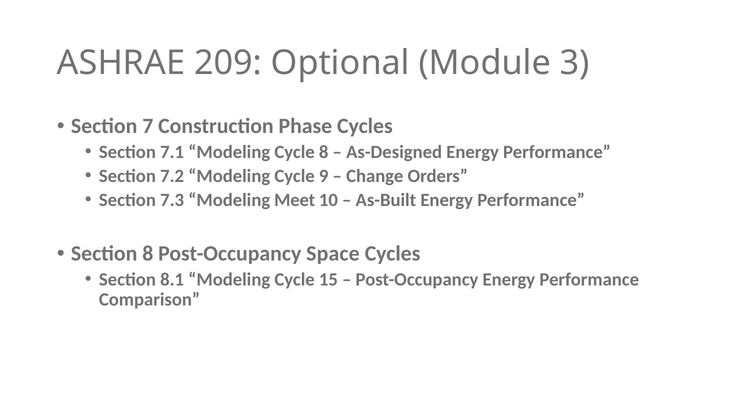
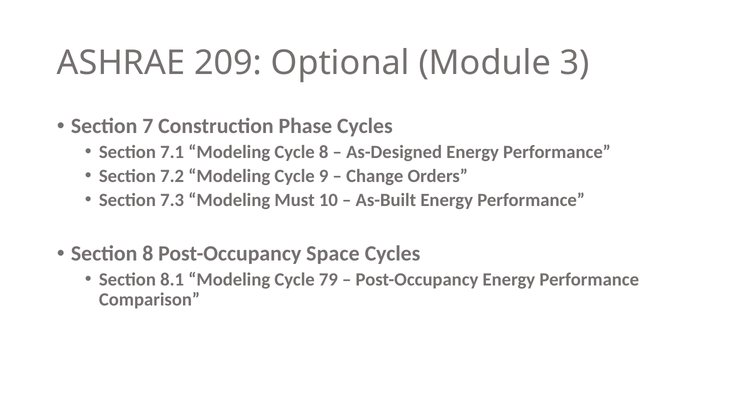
Meet: Meet -> Must (295, 200)
15: 15 -> 79 (328, 280)
